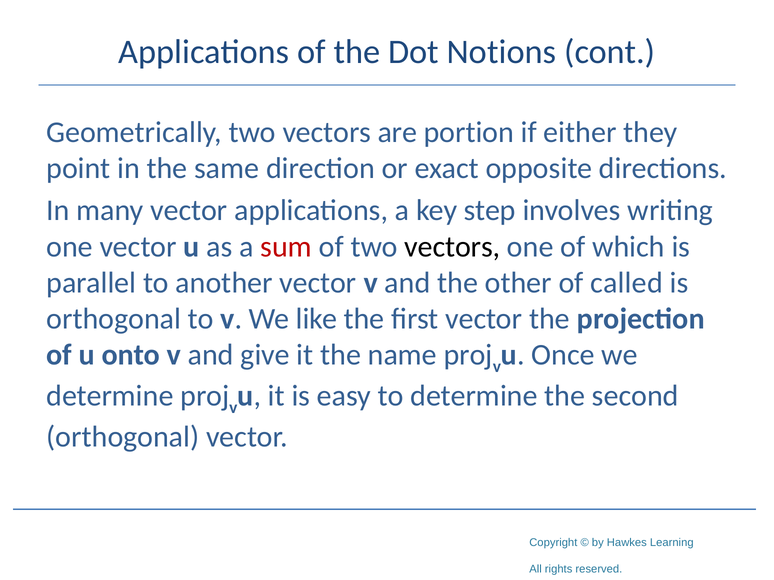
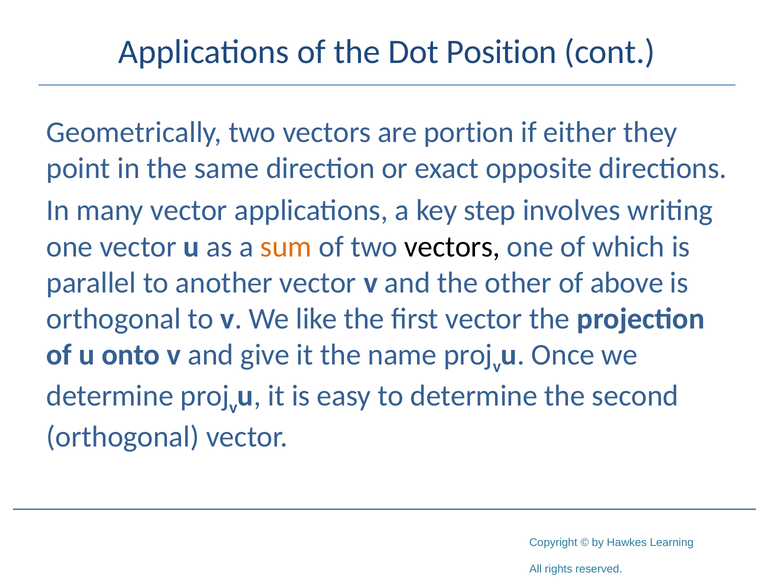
Notions: Notions -> Position (502, 52)
sum colour: red -> orange (286, 247)
called: called -> above (627, 283)
